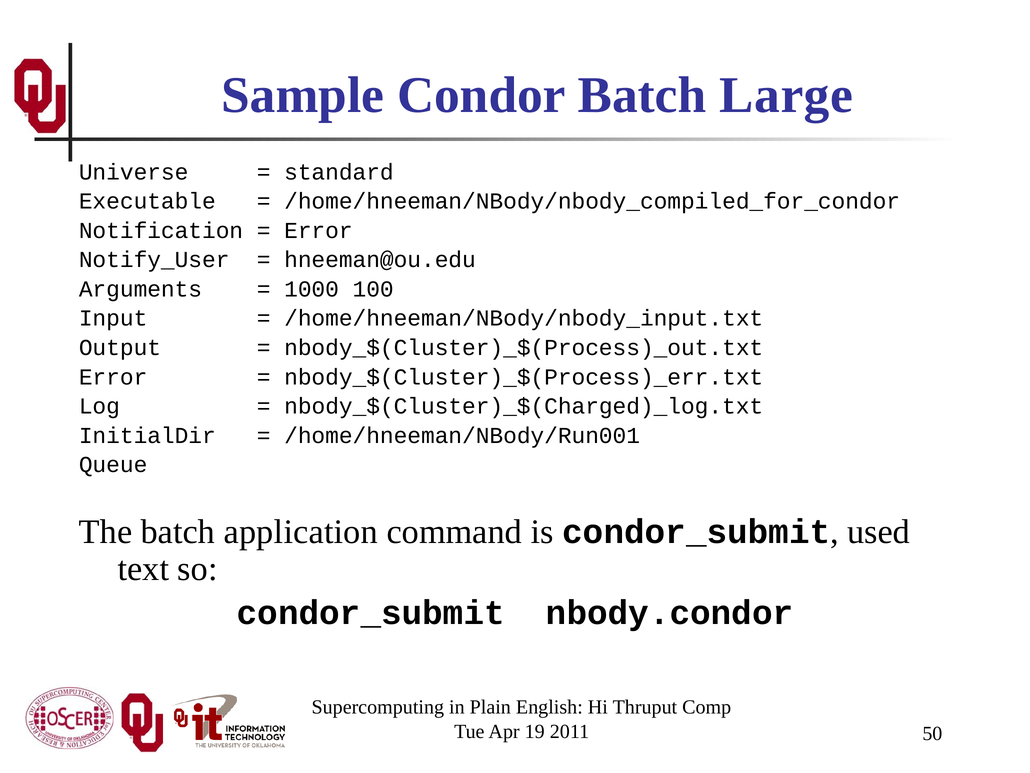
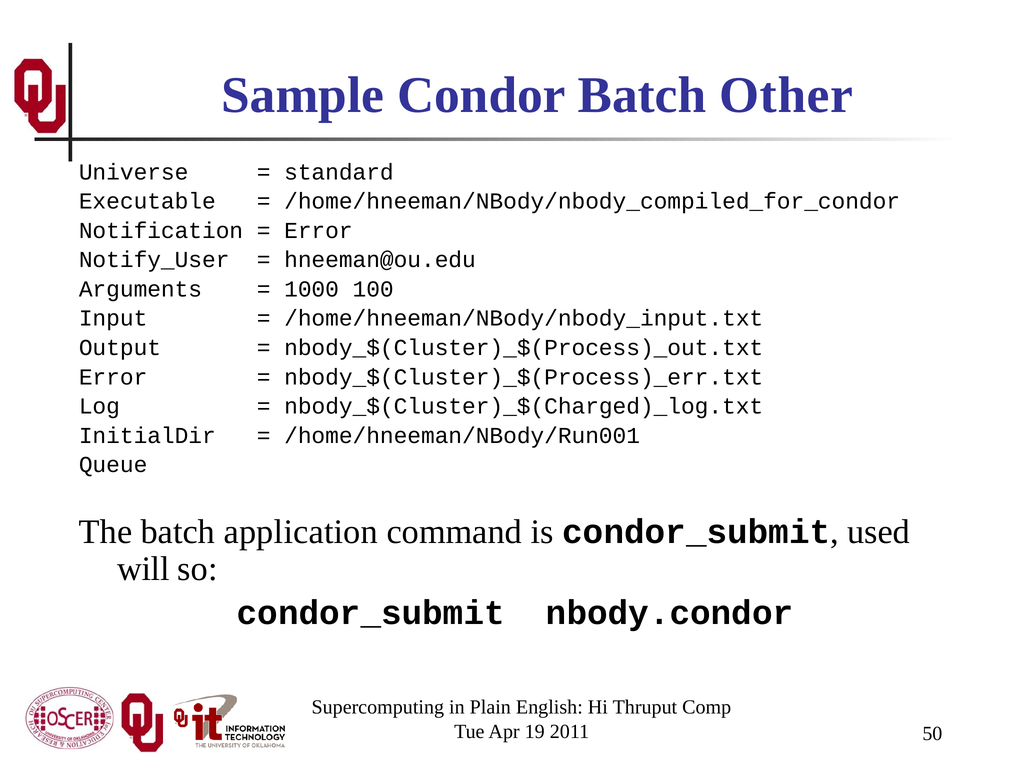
Large: Large -> Other (786, 95)
text: text -> will (143, 569)
